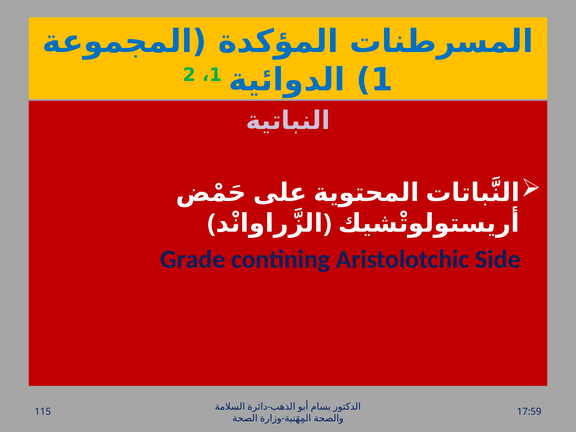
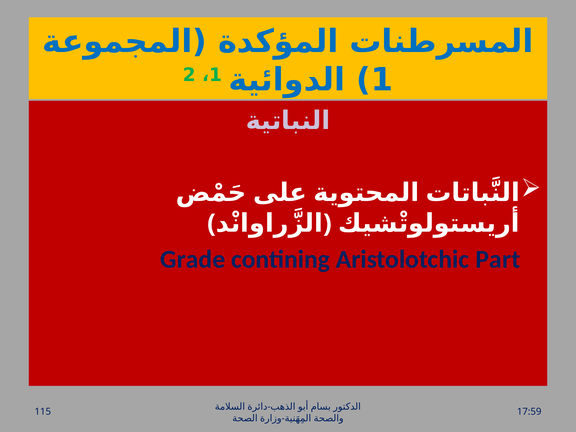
Side: Side -> Part (498, 259)
